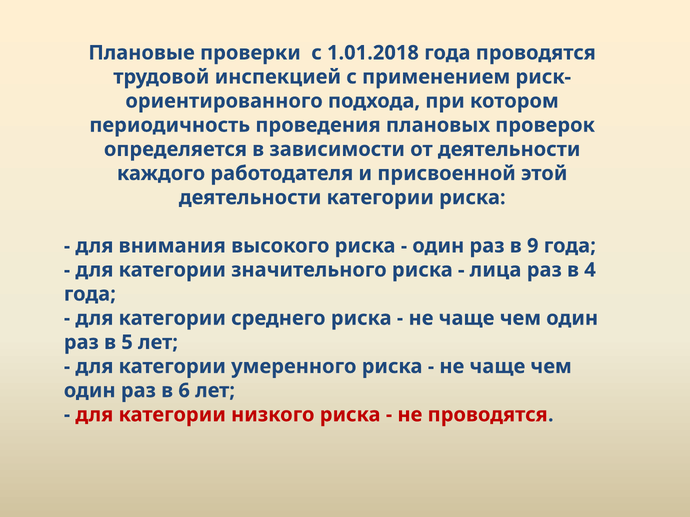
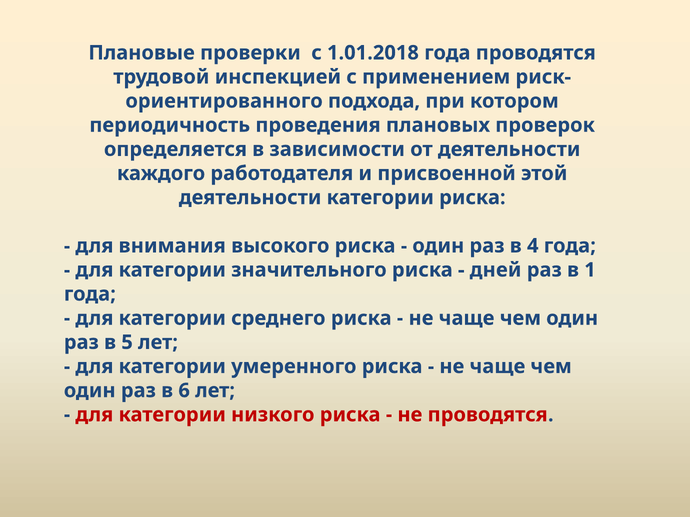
9: 9 -> 4 (533, 246)
лица: лица -> дней (496, 270)
4: 4 -> 1 (590, 270)
